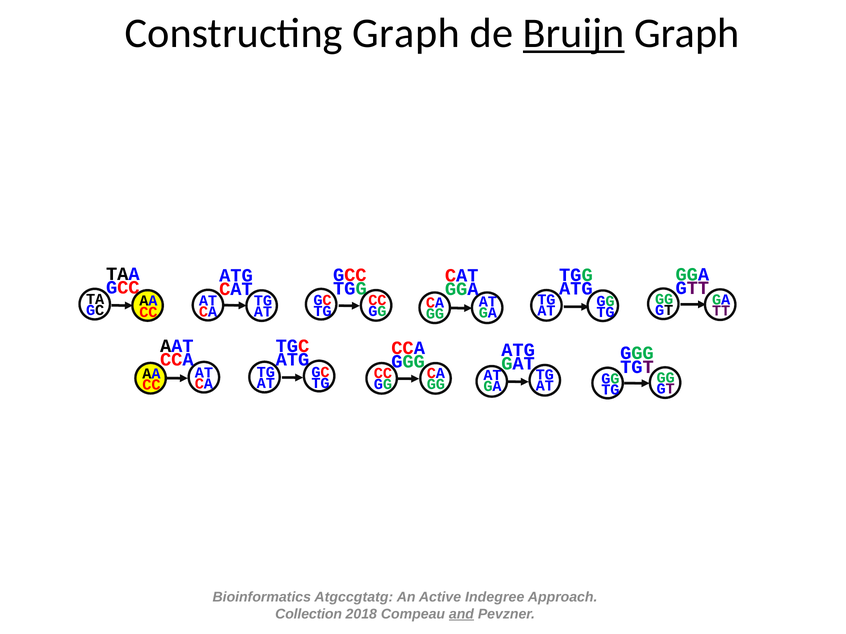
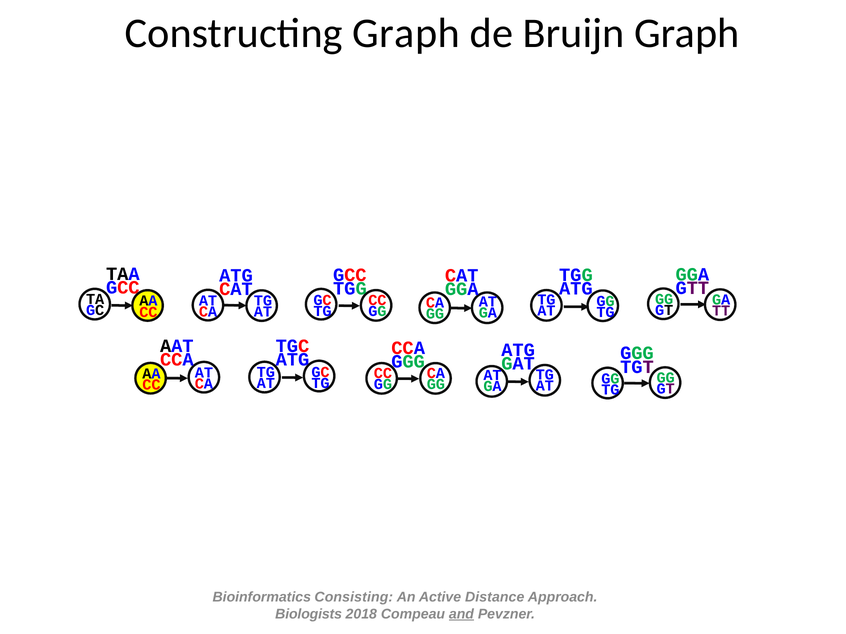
Bruijn underline: present -> none (574, 33)
Atgccgtatg: Atgccgtatg -> Consisting (354, 597)
Indegree: Indegree -> Distance (495, 597)
Collection: Collection -> Biologists (309, 614)
